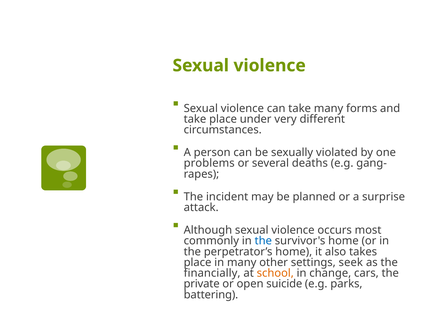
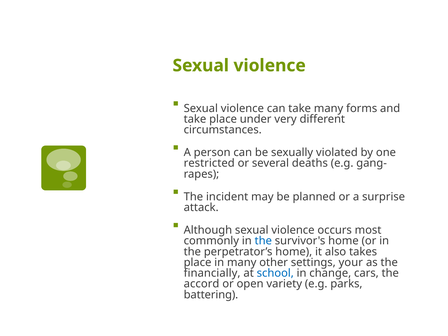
problems: problems -> restricted (209, 163)
seek: seek -> your (351, 262)
school colour: orange -> blue (275, 273)
private: private -> accord (202, 284)
suicide: suicide -> variety (284, 284)
